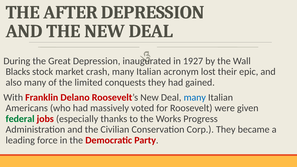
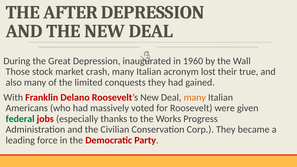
1927: 1927 -> 1960 (193, 61)
Blacks: Blacks -> Those (18, 72)
epic: epic -> true (249, 72)
many colour: blue -> orange (195, 97)
